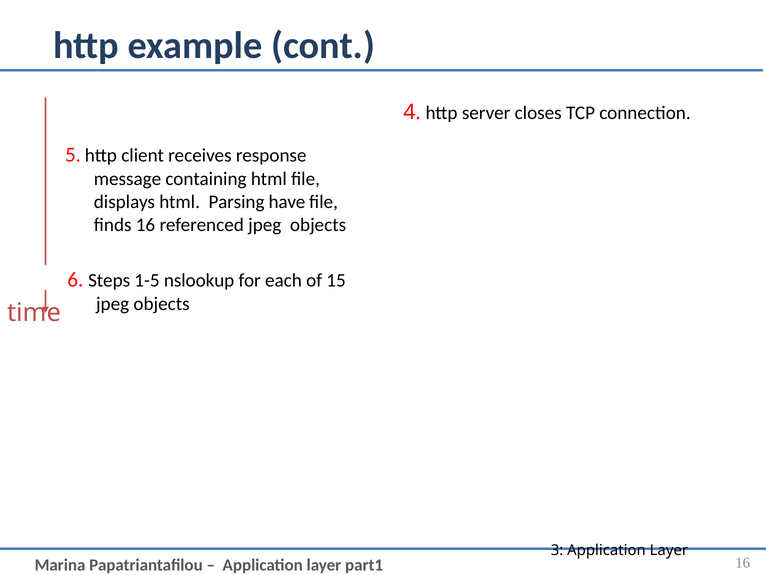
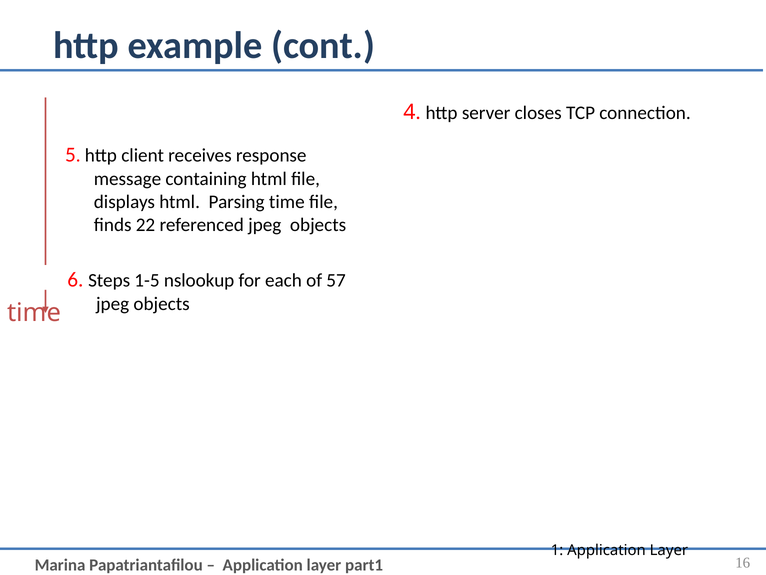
Parsing have: have -> time (287, 202)
finds 16: 16 -> 22 (145, 225)
15: 15 -> 57 (336, 280)
3: 3 -> 1 (557, 550)
